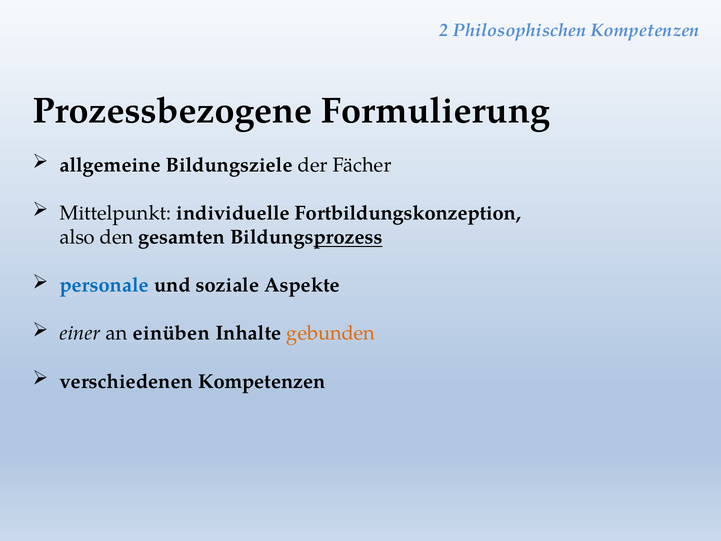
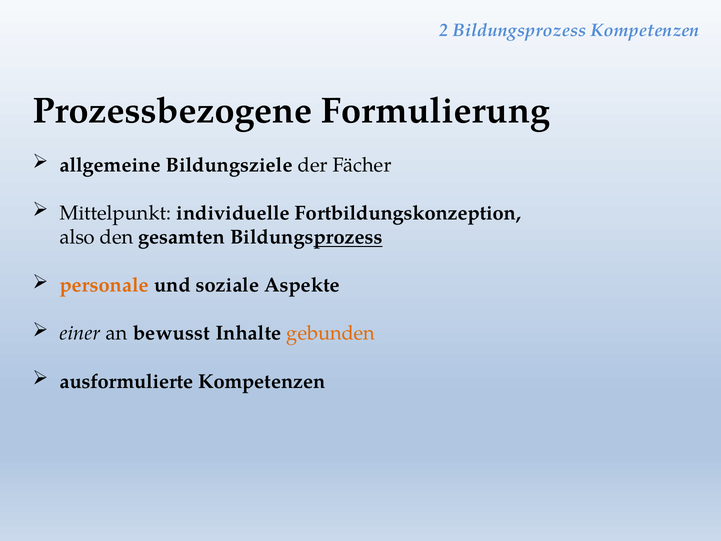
2 Philosophischen: Philosophischen -> Bildungsprozess (520, 30)
personale colour: blue -> orange (104, 285)
einüben: einüben -> bewusst (171, 333)
verschiedenen: verschiedenen -> ausformulierte (127, 381)
